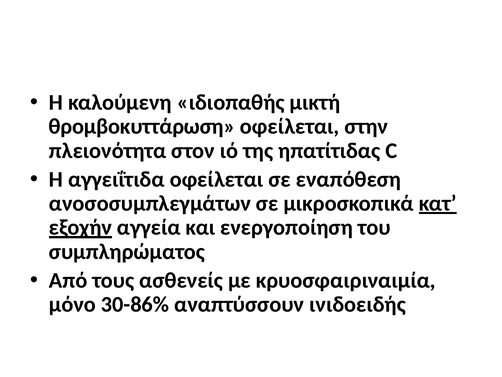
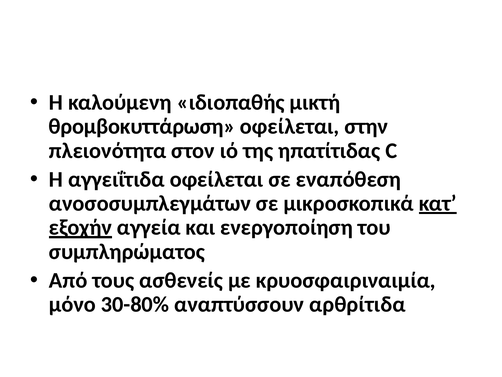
30-86%: 30-86% -> 30-80% (135, 304)
ινιδοειδής: ινιδοειδής -> αρθρίτιδα (357, 304)
